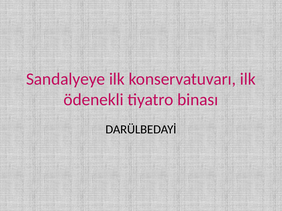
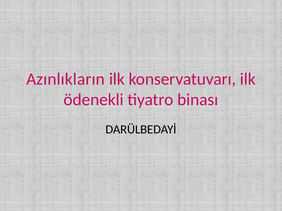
Sandalyeye: Sandalyeye -> Azınlıkların (66, 79)
